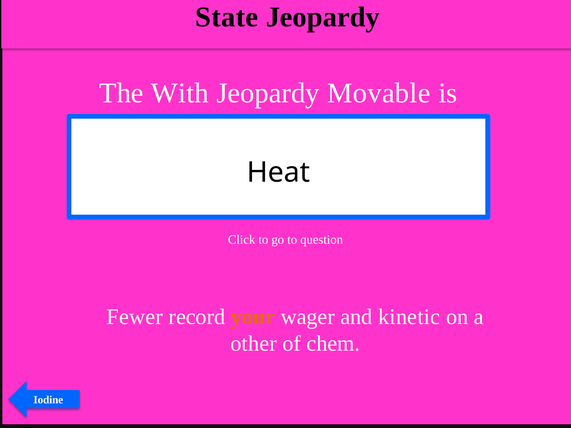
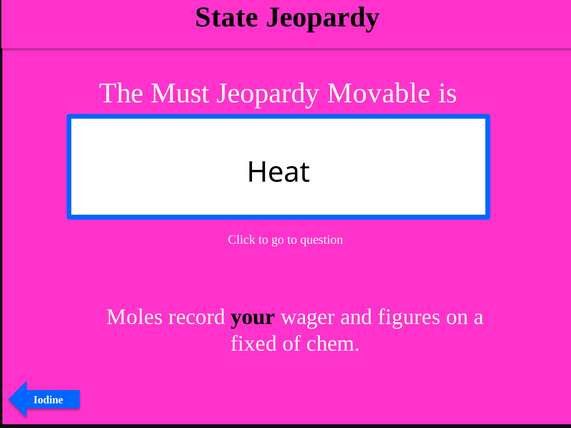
With: With -> Must (180, 93)
Fewer: Fewer -> Moles (135, 317)
your colour: orange -> black (253, 317)
kinetic: kinetic -> figures (409, 317)
other: other -> fixed (254, 344)
